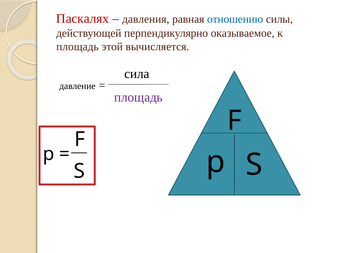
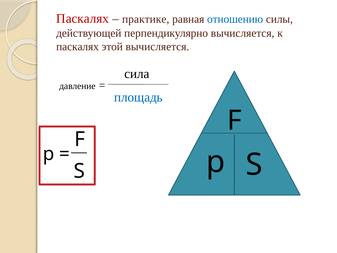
давления: давления -> практике (146, 19)
перпендикулярно оказываемое: оказываемое -> вычисляется (243, 33)
площадь: площадь -> паскалях (78, 47)
площадь colour: purple -> blue (138, 97)
